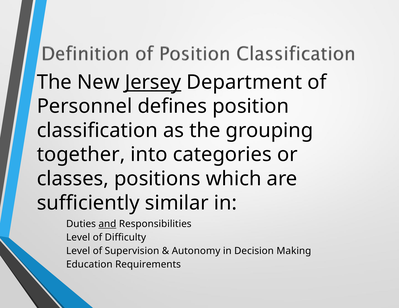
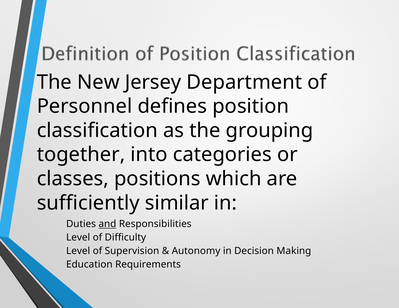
Jersey underline: present -> none (153, 82)
